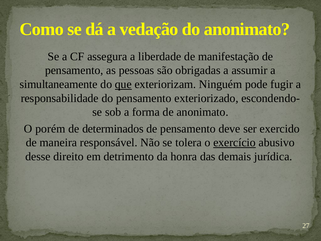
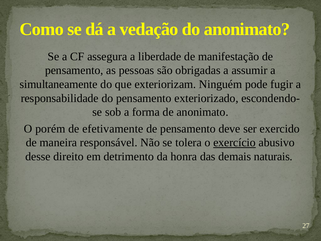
que underline: present -> none (123, 84)
determinados: determinados -> efetivamente (113, 129)
jurídica: jurídica -> naturais (273, 156)
